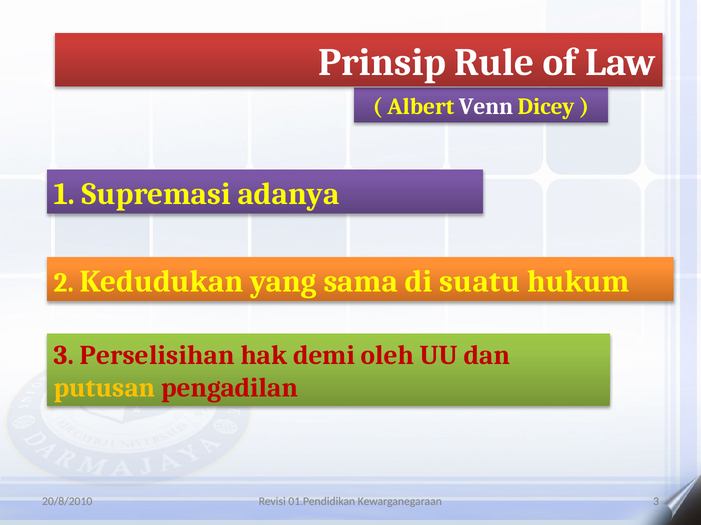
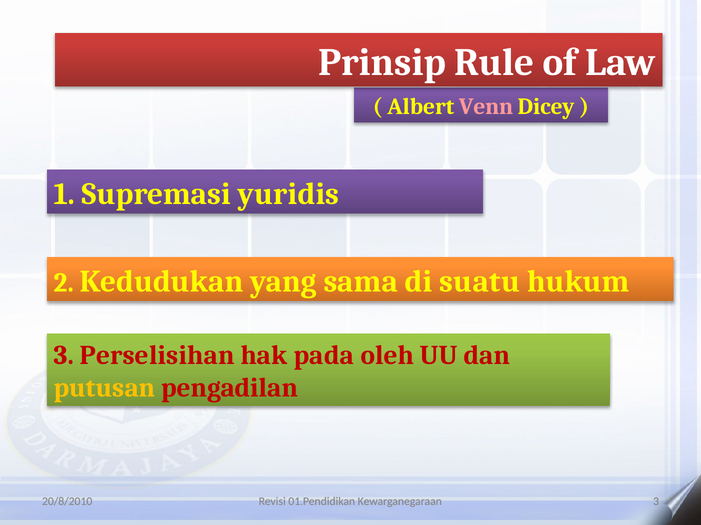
Venn colour: white -> pink (486, 107)
adanya: adanya -> yuridis (288, 194)
demi: demi -> pada (324, 356)
